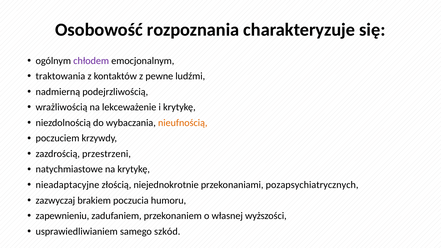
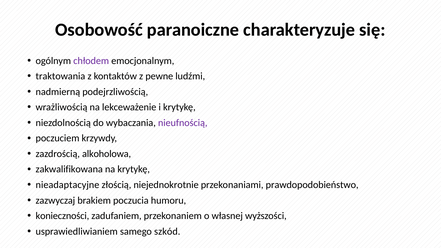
rozpoznania: rozpoznania -> paranoiczne (193, 30)
nieufnością colour: orange -> purple (183, 123)
przestrzeni: przestrzeni -> alkoholowa (107, 154)
natychmiastowe: natychmiastowe -> zakwalifikowana (69, 169)
pozapsychiatrycznych: pozapsychiatrycznych -> prawdopodobieństwo (312, 185)
zapewnieniu: zapewnieniu -> konieczności (62, 216)
